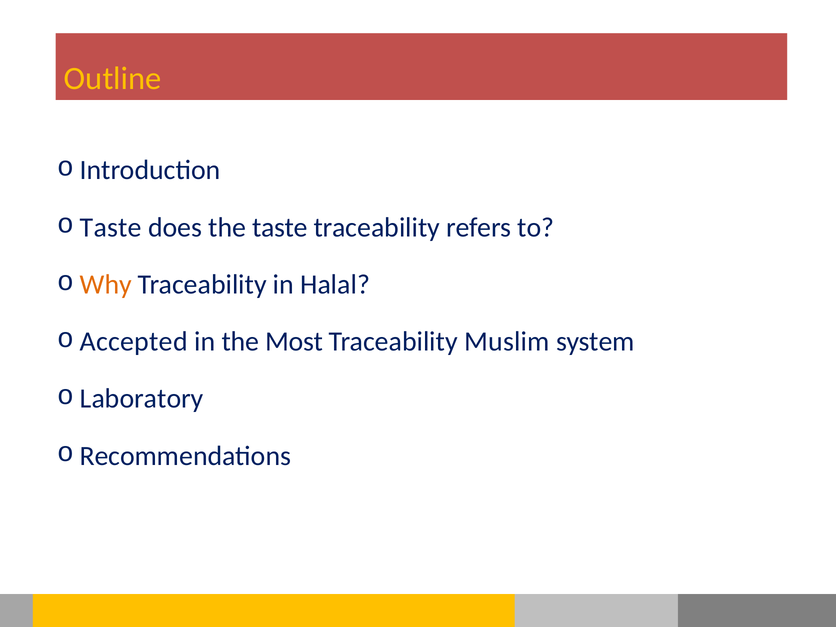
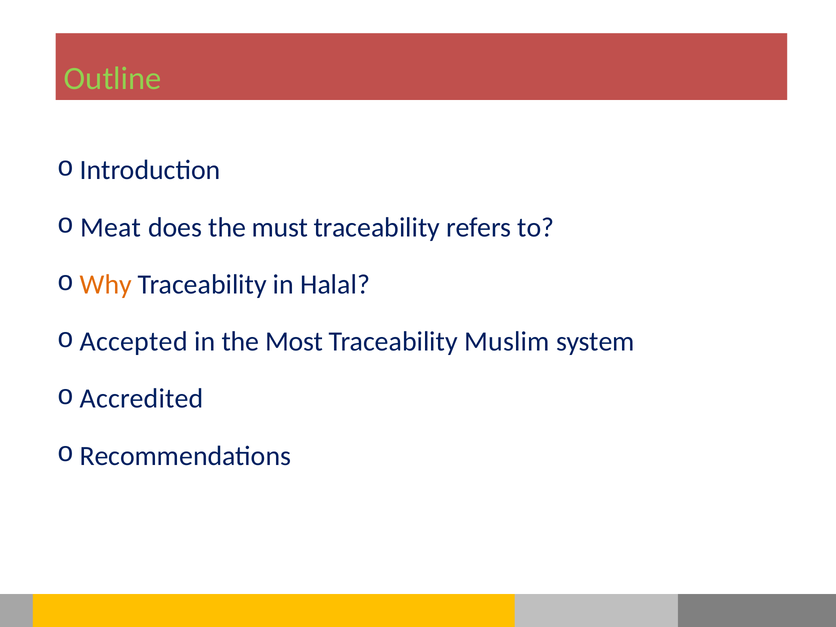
Outline colour: yellow -> light green (113, 79)
Taste: Taste -> Meat (111, 227)
the taste: taste -> must (280, 227)
Laboratory: Laboratory -> Accredited (142, 399)
